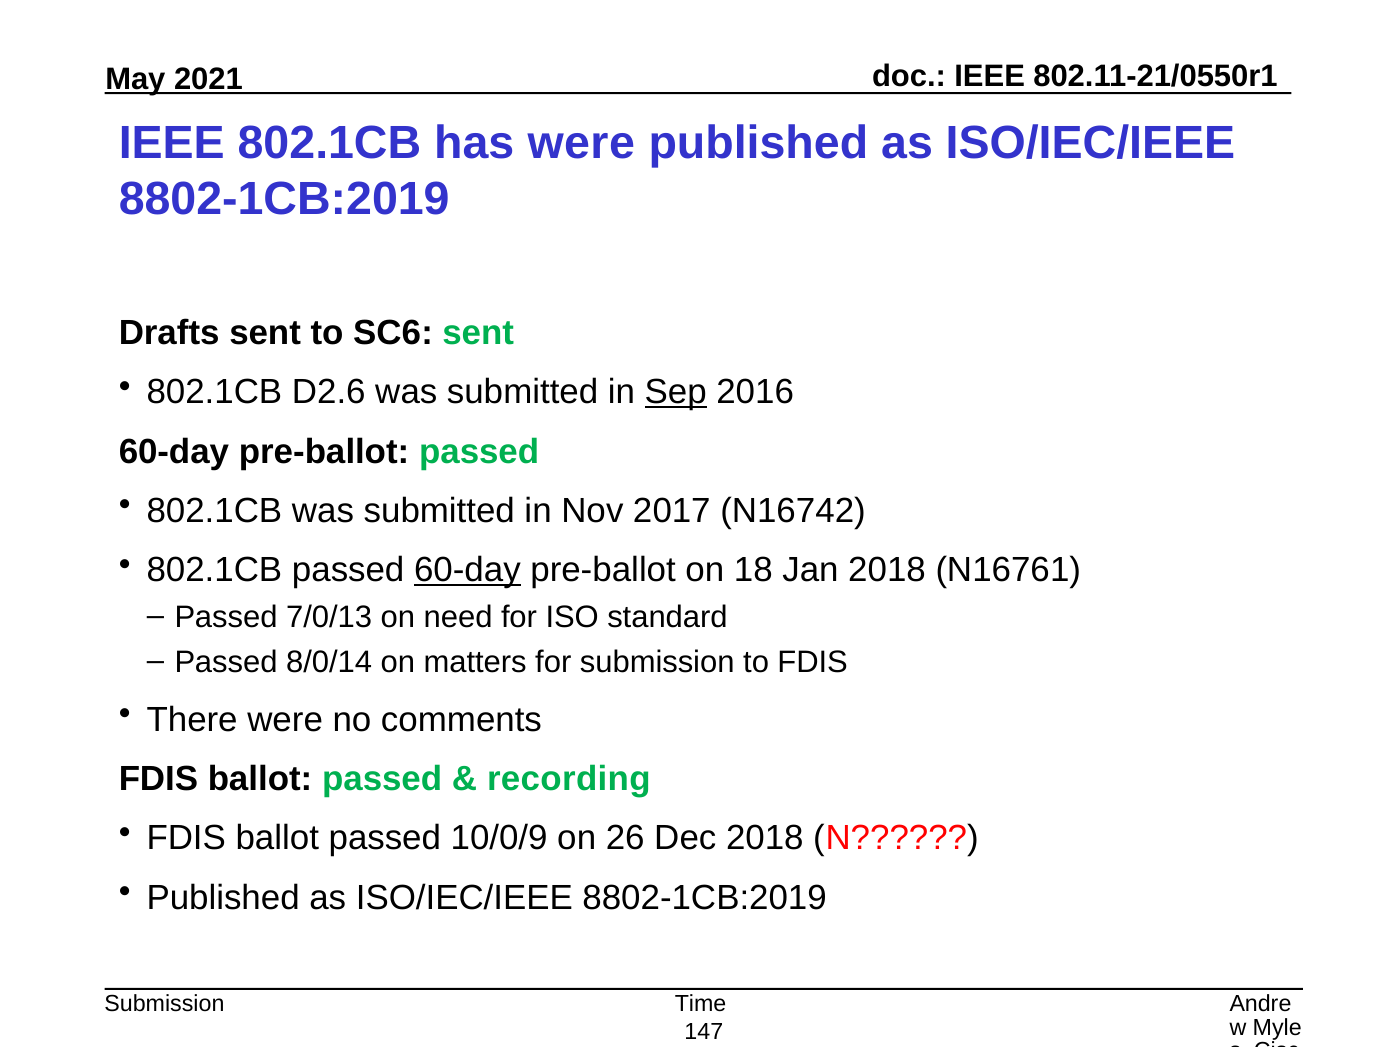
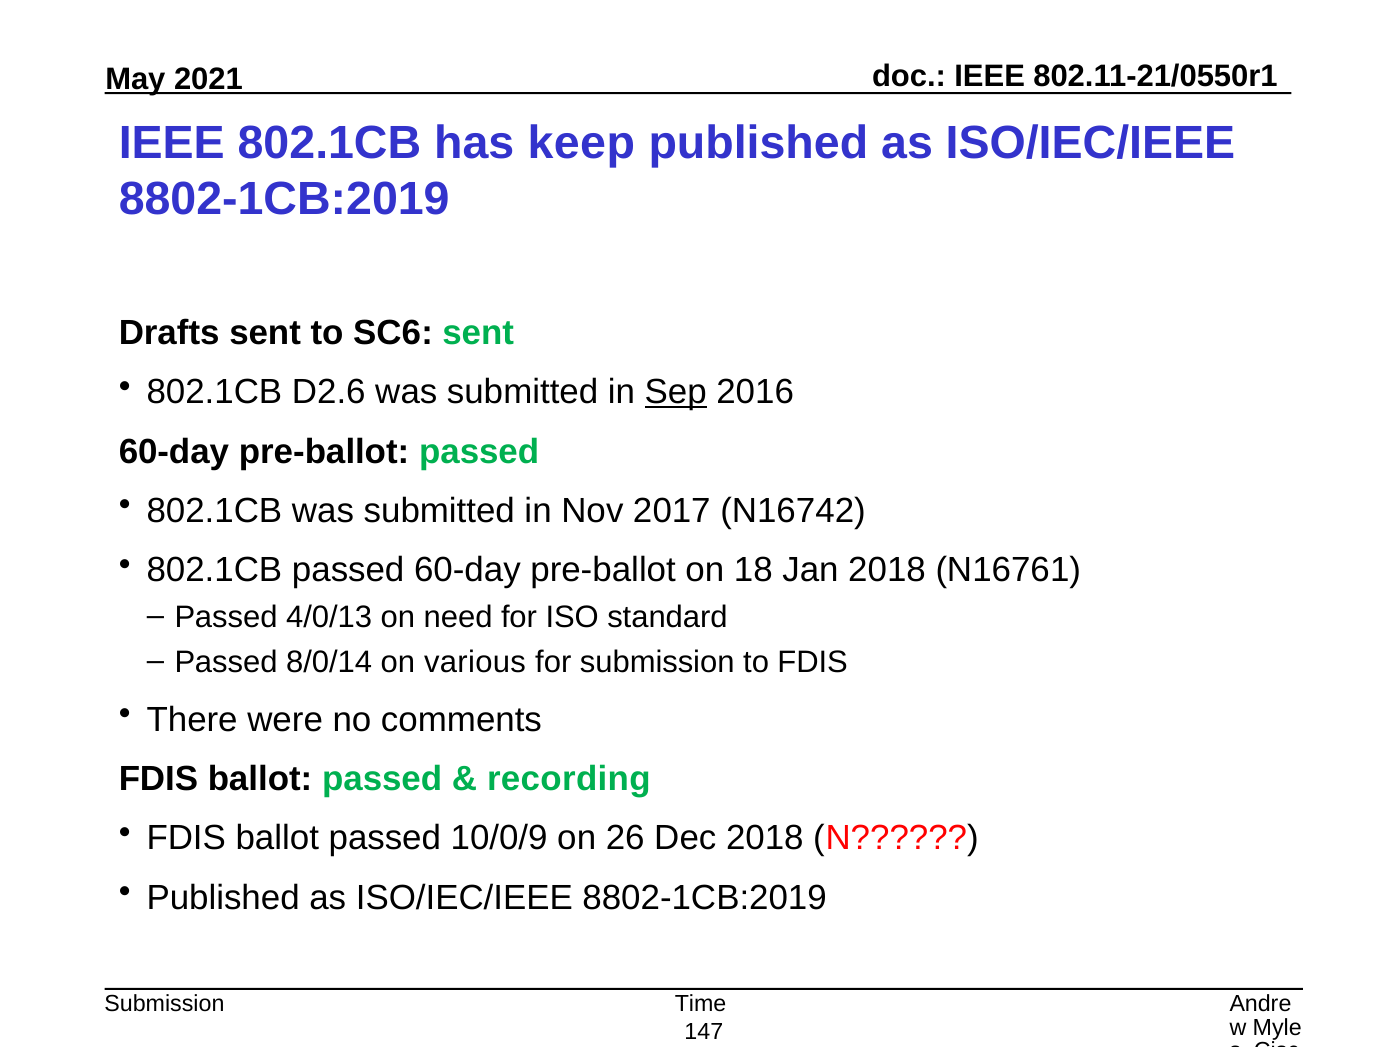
has were: were -> keep (581, 143)
60-day underline: present -> none (467, 570)
7/0/13: 7/0/13 -> 4/0/13 (329, 617)
matters: matters -> various (475, 662)
